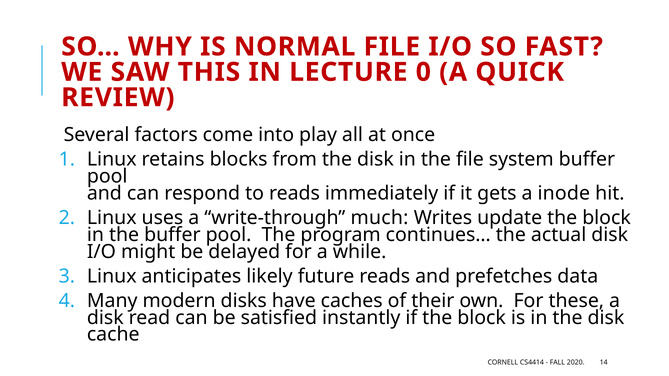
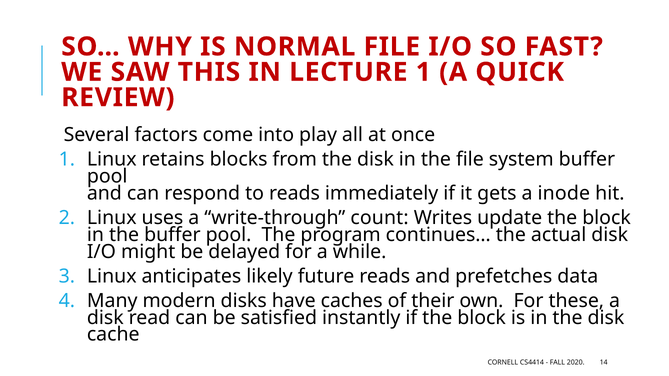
LECTURE 0: 0 -> 1 (423, 72)
much: much -> count (380, 218)
